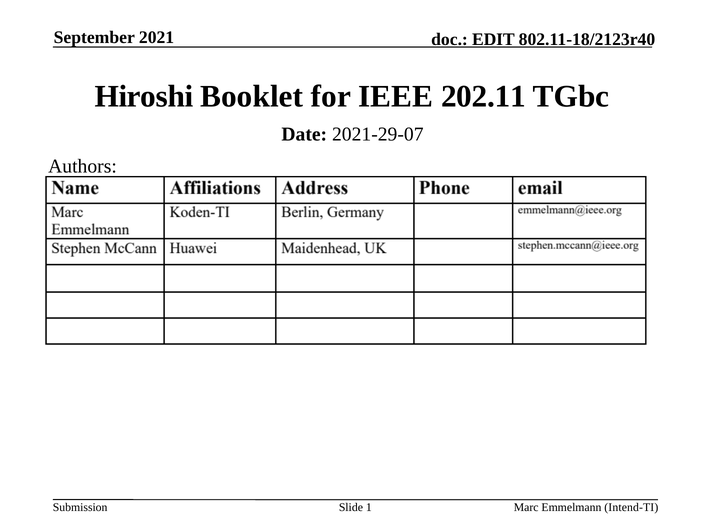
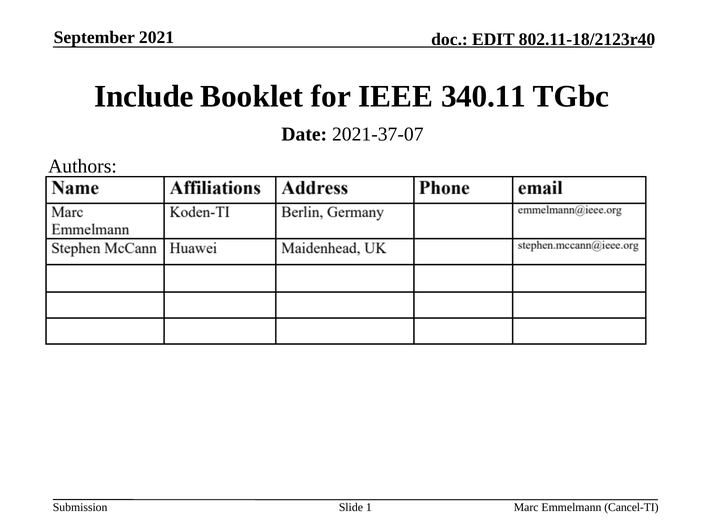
Hiroshi: Hiroshi -> Include (144, 96)
202.11: 202.11 -> 340.11 (483, 96)
2021-29-07: 2021-29-07 -> 2021-37-07 (378, 134)
Intend-TI: Intend-TI -> Cancel-TI (631, 507)
